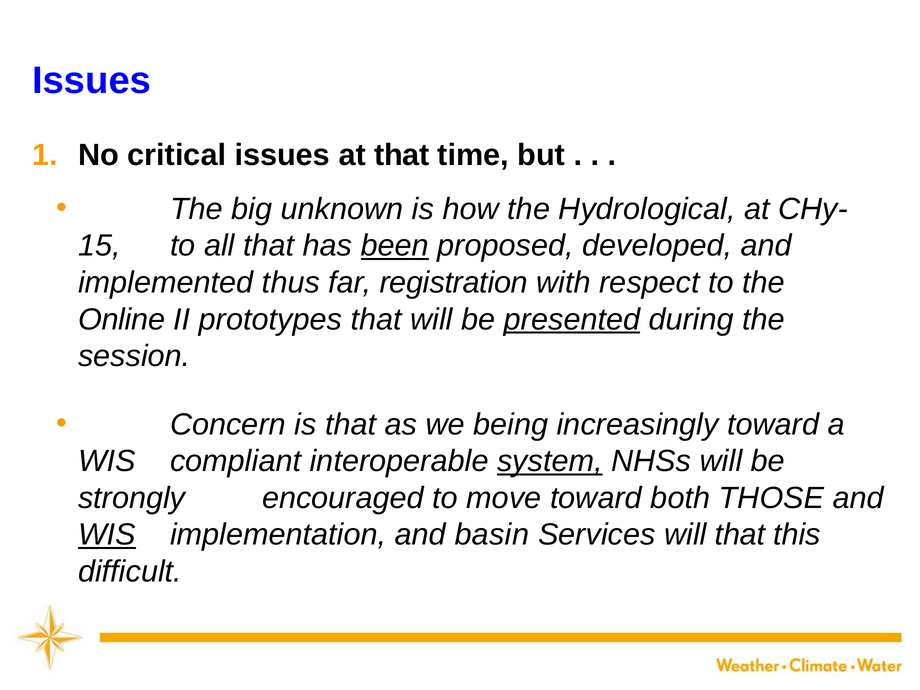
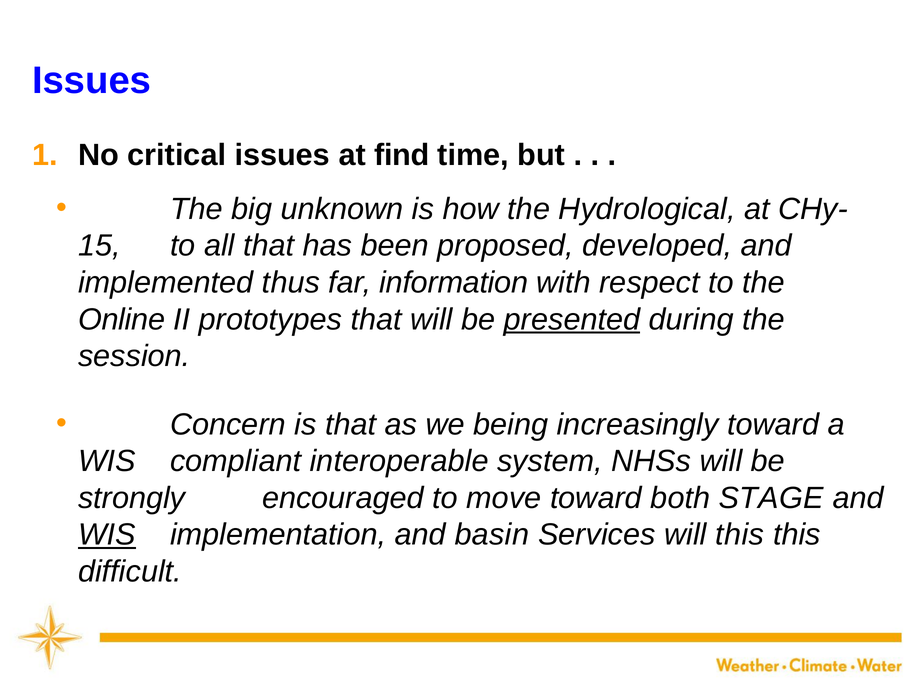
at that: that -> find (402, 155)
been underline: present -> none (395, 246)
registration: registration -> information (454, 283)
system underline: present -> none (550, 461)
THOSE: THOSE -> STAGE (771, 498)
will that: that -> this (740, 535)
